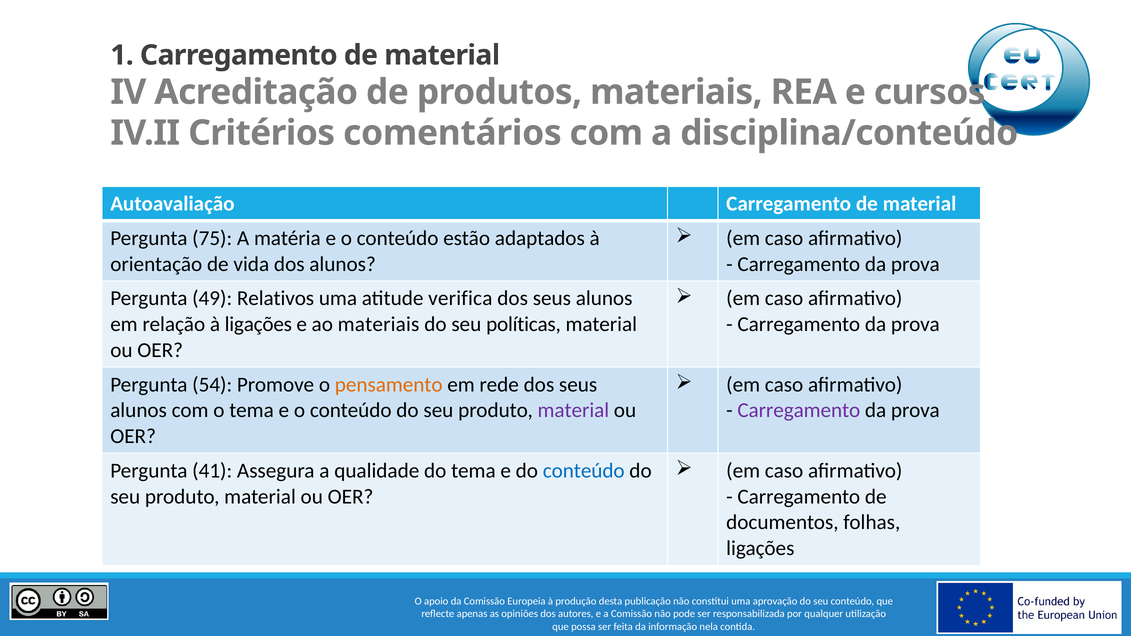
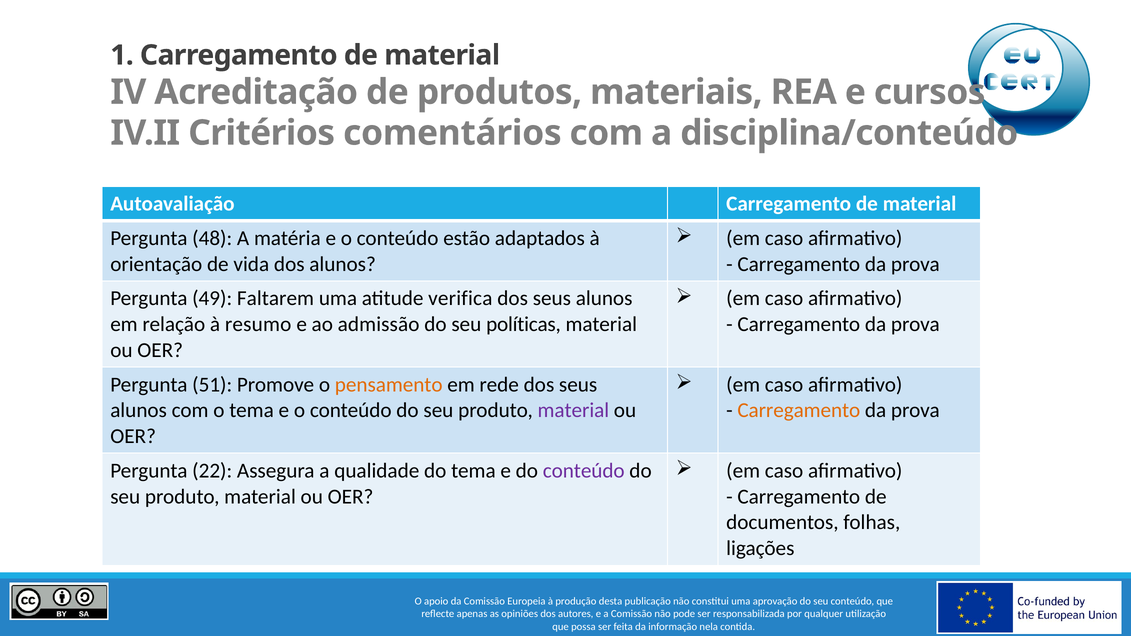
75: 75 -> 48 (212, 238)
Relativos: Relativos -> Faltarem (276, 299)
à ligações: ligações -> resumo (258, 324)
ao materiais: materiais -> admissão (379, 324)
54: 54 -> 51 (212, 385)
Carregamento colour: purple -> orange (799, 411)
41: 41 -> 22 (212, 471)
conteúdo colour: blue -> purple (584, 471)
